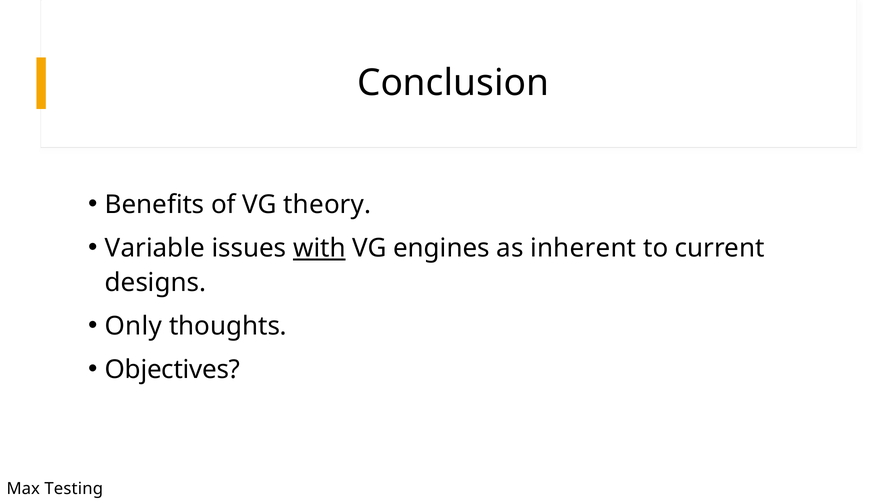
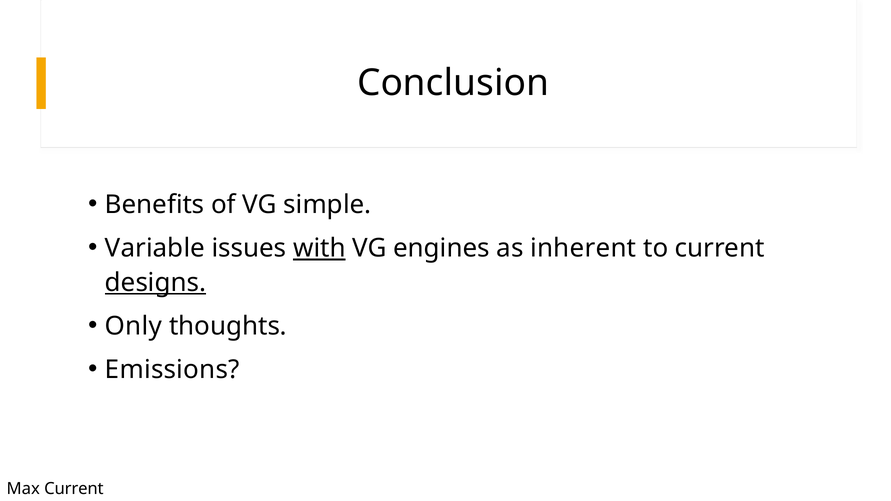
theory: theory -> simple (327, 205)
designs underline: none -> present (155, 283)
Objectives: Objectives -> Emissions (172, 370)
Max Testing: Testing -> Current (74, 489)
